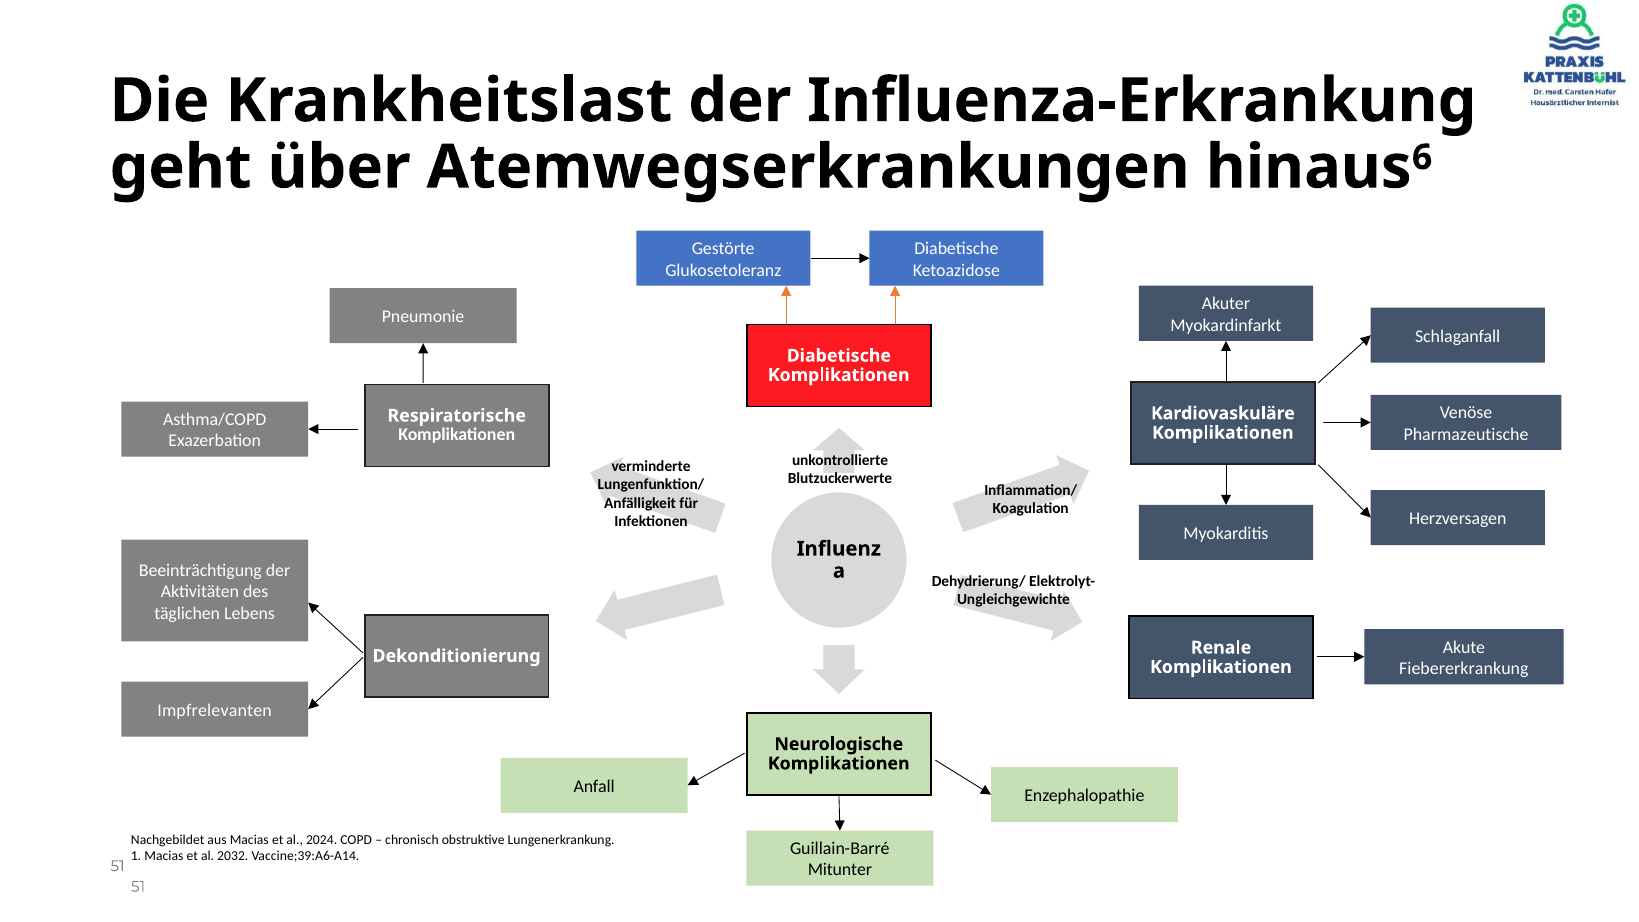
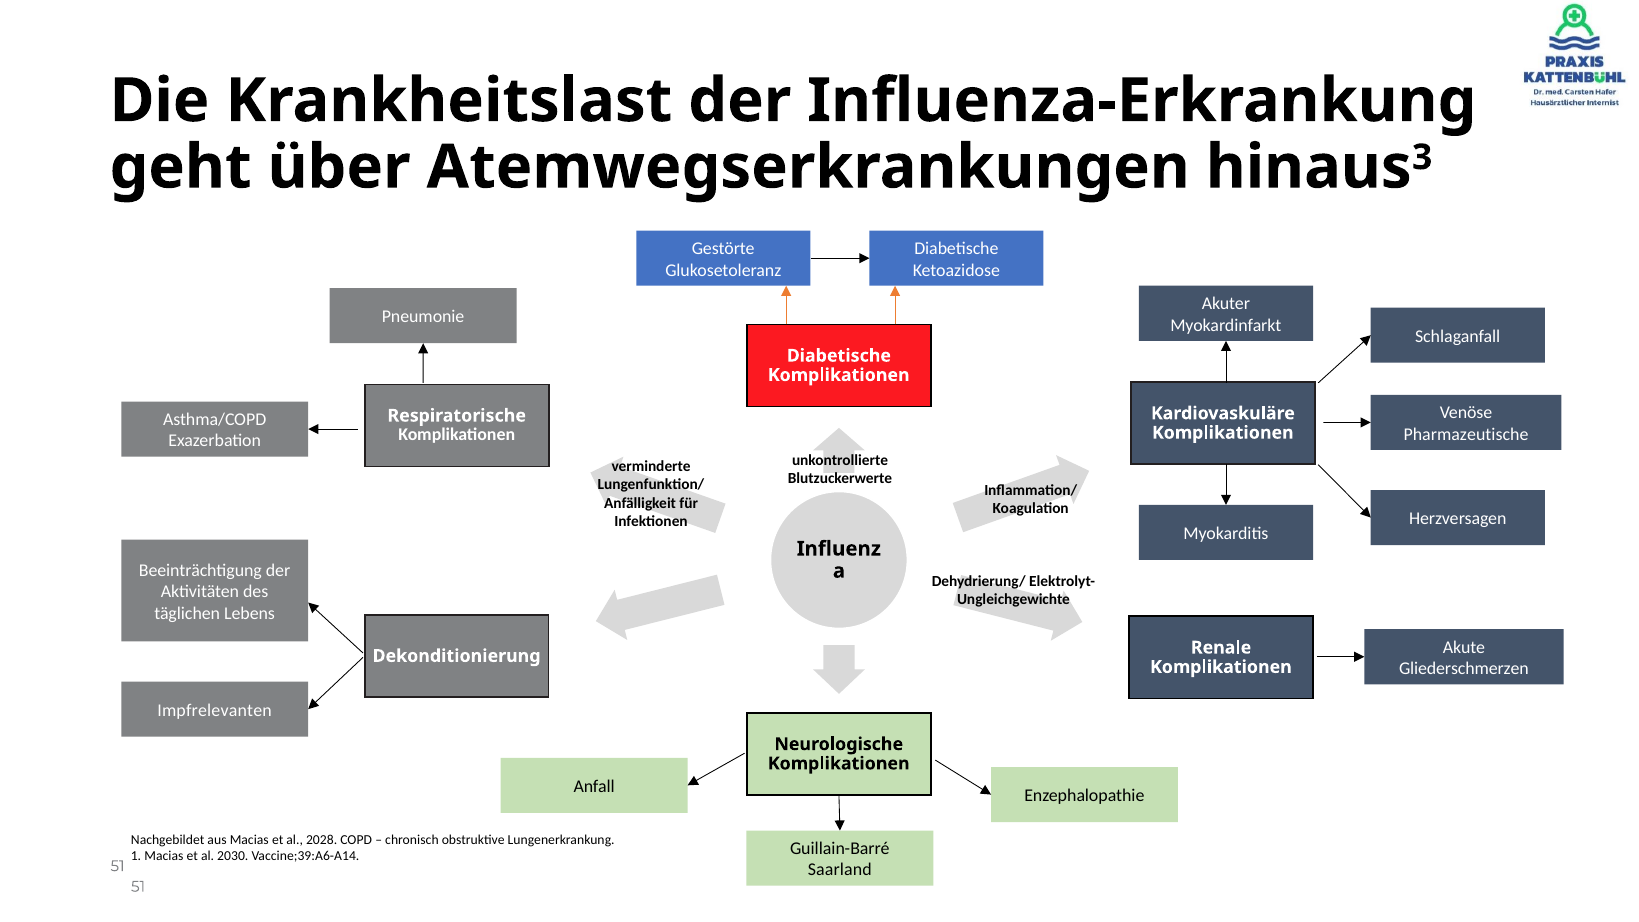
6: 6 -> 3 (1422, 157)
Fiebererkrankung: Fiebererkrankung -> Gliederschmerzen (1464, 669)
2024: 2024 -> 2028 (322, 840)
2032: 2032 -> 2030 (233, 856)
Mitunter: Mitunter -> Saarland (840, 870)
